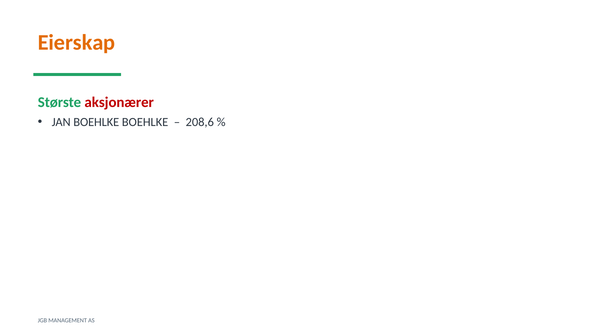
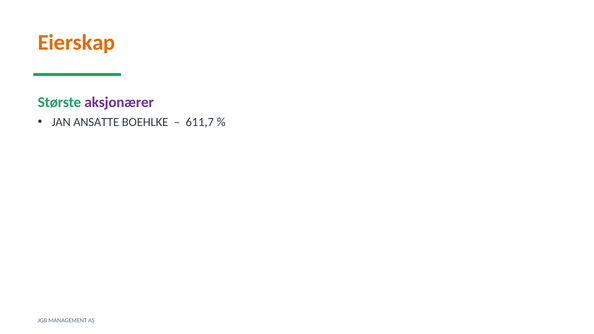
aksjonærer colour: red -> purple (119, 102)
JAN BOEHLKE: BOEHLKE -> ANSATTE (96, 122)
208,6: 208,6 -> 611,7 (200, 122)
